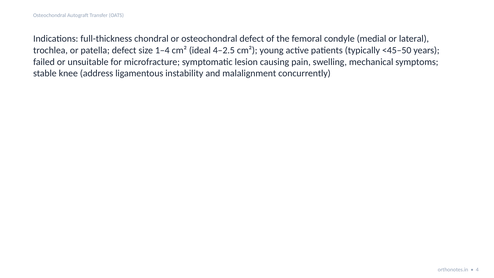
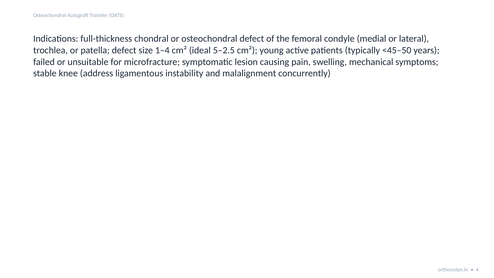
4–2.5: 4–2.5 -> 5–2.5 (224, 50)
